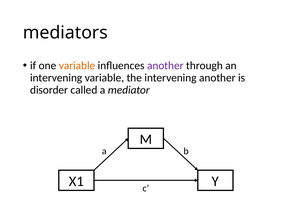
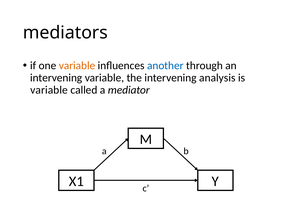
another colour: purple -> blue (165, 66)
intervening another: another -> analysis (217, 78)
disorder: disorder -> variable (49, 90)
